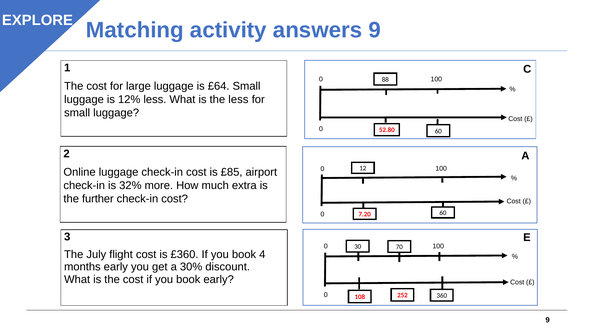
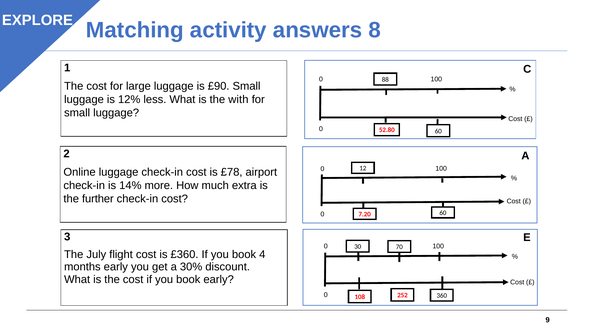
answers 9: 9 -> 8 (375, 30)
£64: £64 -> £90 (219, 86)
the less: less -> with (238, 99)
£85: £85 -> £78 (232, 172)
32%: 32% -> 14% (130, 185)
